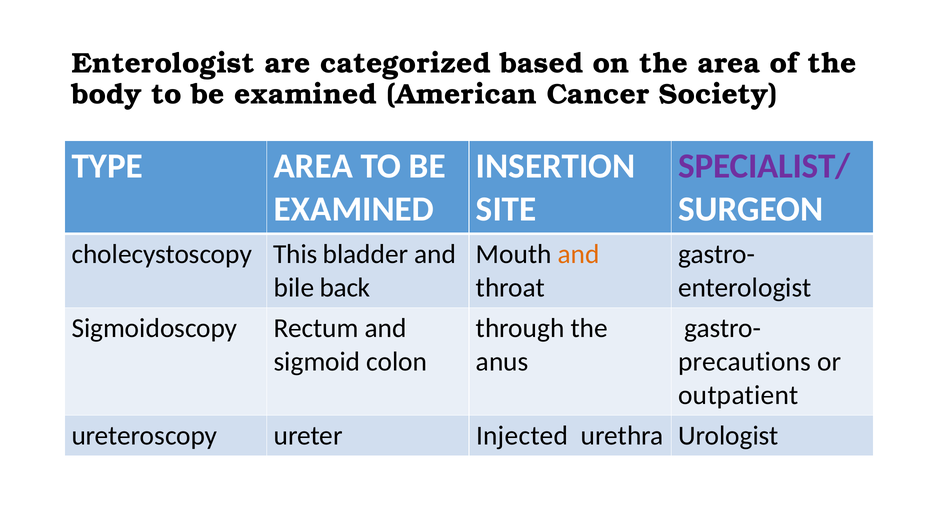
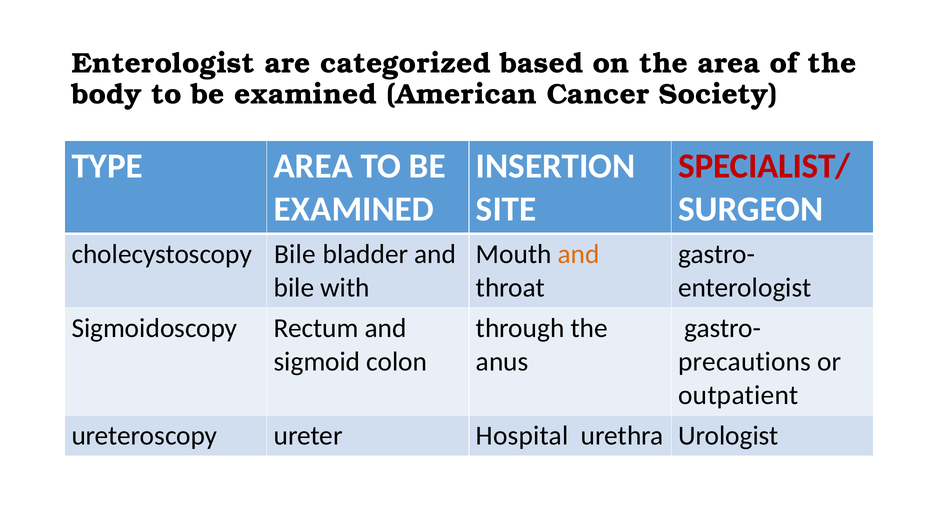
SPECIALIST/ colour: purple -> red (764, 166)
cholecystoscopy This: This -> Bile (295, 254)
back: back -> with (345, 288)
Injected: Injected -> Hospital (522, 435)
